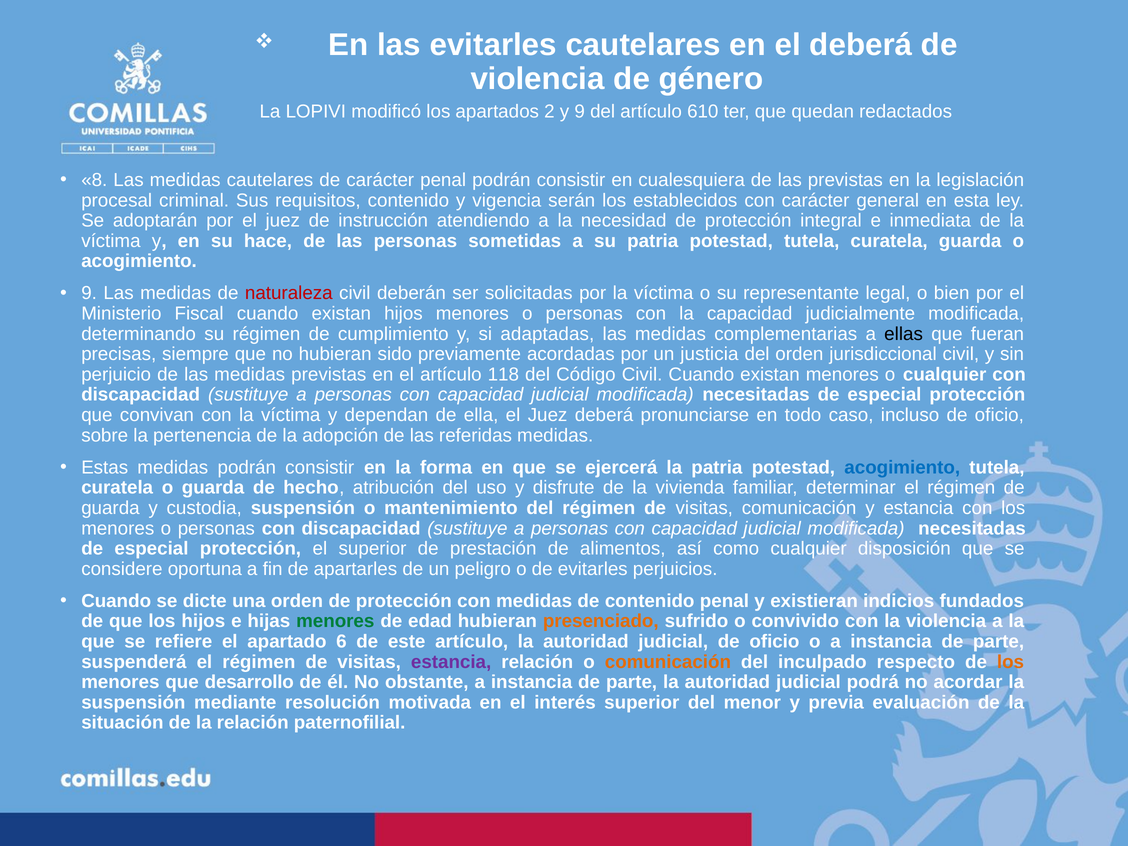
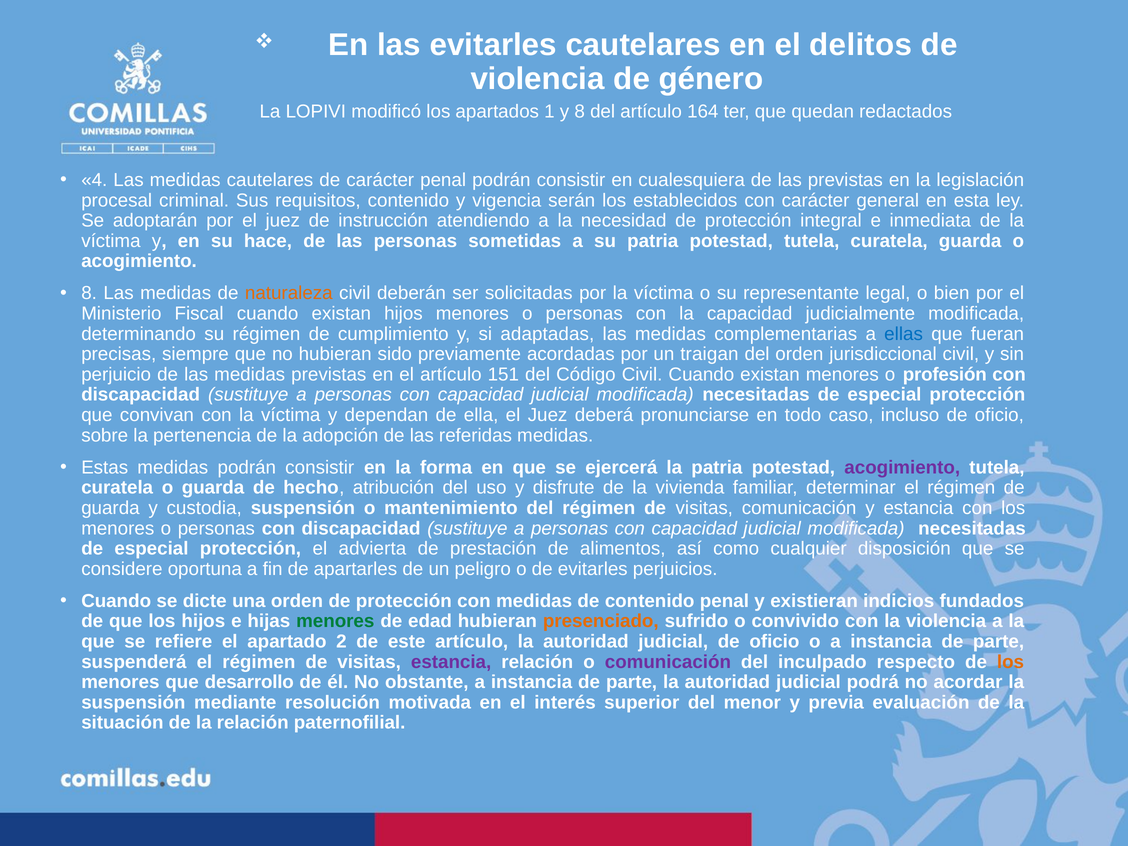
el deberá: deberá -> delitos (861, 45)
2: 2 -> 1 (549, 112)
y 9: 9 -> 8 (580, 112)
610: 610 -> 164 (703, 112)
8: 8 -> 4 (94, 180)
9: 9 -> 8 (89, 293)
naturaleza colour: red -> orange (289, 293)
ellas colour: black -> blue (904, 334)
justicia: justicia -> traigan (709, 354)
118: 118 -> 151 (503, 374)
o cualquier: cualquier -> profesión (945, 374)
acogimiento colour: blue -> purple (902, 467)
el superior: superior -> advierta (372, 549)
6: 6 -> 2 (341, 642)
comunicación colour: orange -> purple (668, 662)
